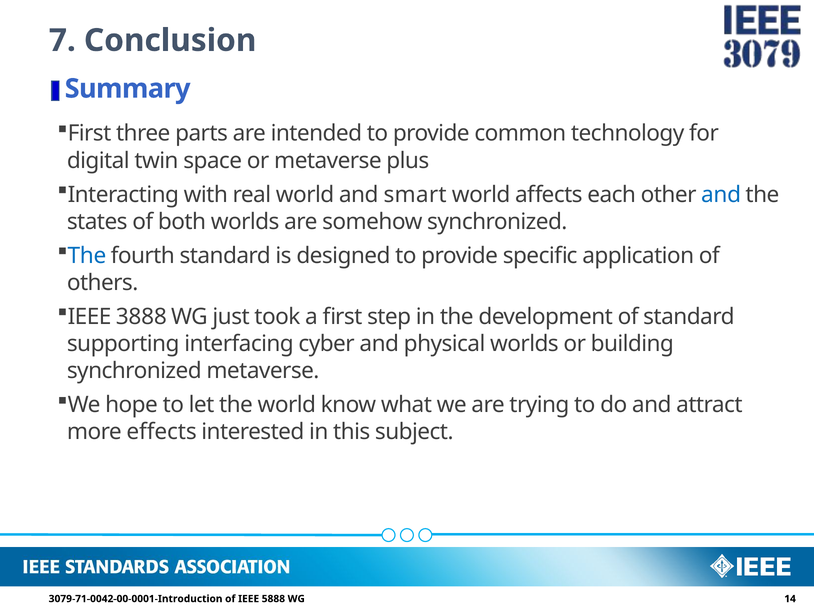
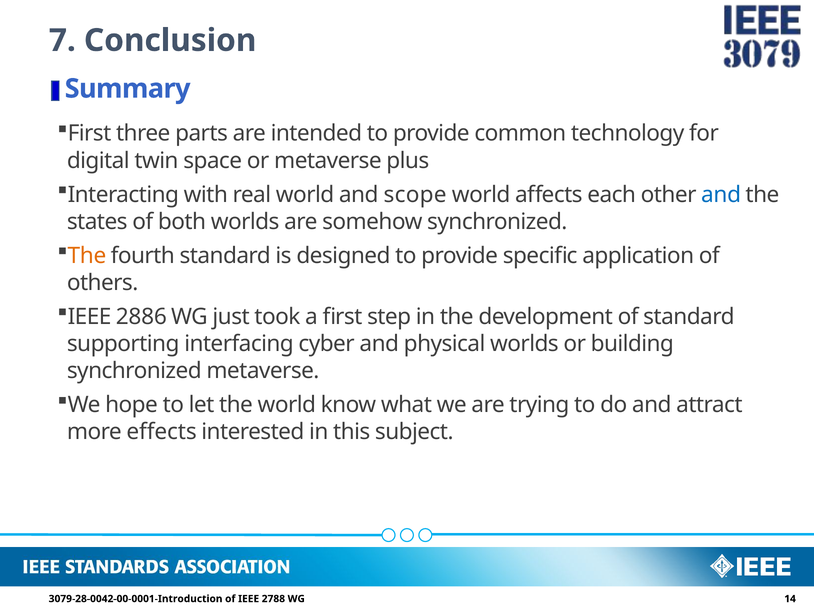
smart: smart -> scope (415, 195)
The colour: blue -> orange (87, 256)
3888: 3888 -> 2886 (141, 317)
3079-71-0042-00-0001-Introduction: 3079-71-0042-00-0001-Introduction -> 3079-28-0042-00-0001-Introduction (136, 599)
5888: 5888 -> 2788 (273, 599)
